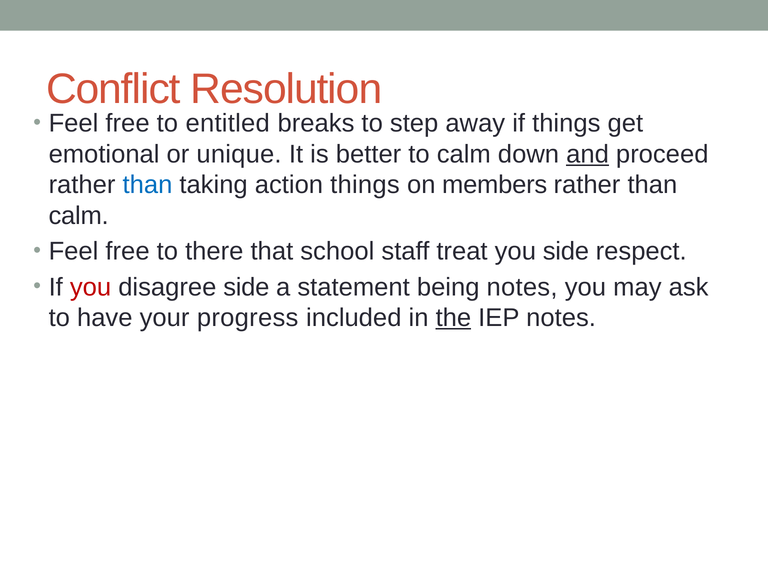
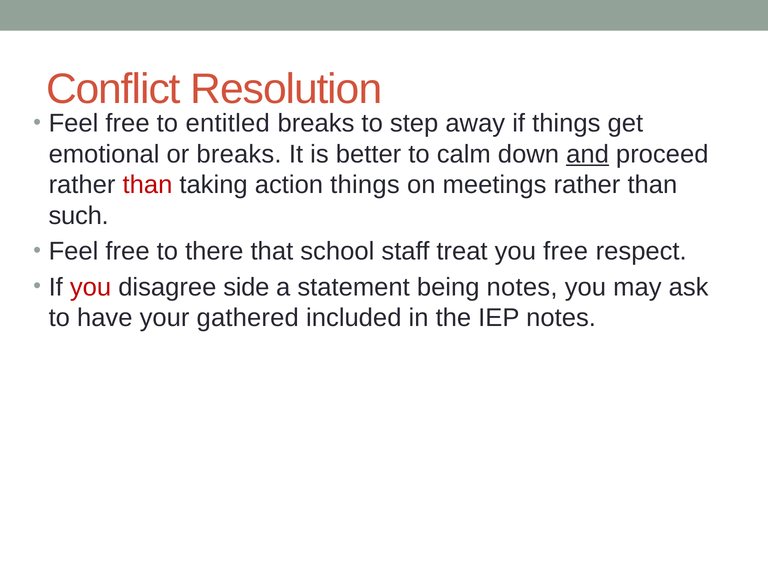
or unique: unique -> breaks (239, 154)
than colour: blue -> red (147, 185)
members: members -> meetings (495, 185)
calm: calm -> such (79, 216)
you side: side -> free (566, 251)
progress: progress -> gathered (248, 318)
the underline: present -> none (453, 318)
